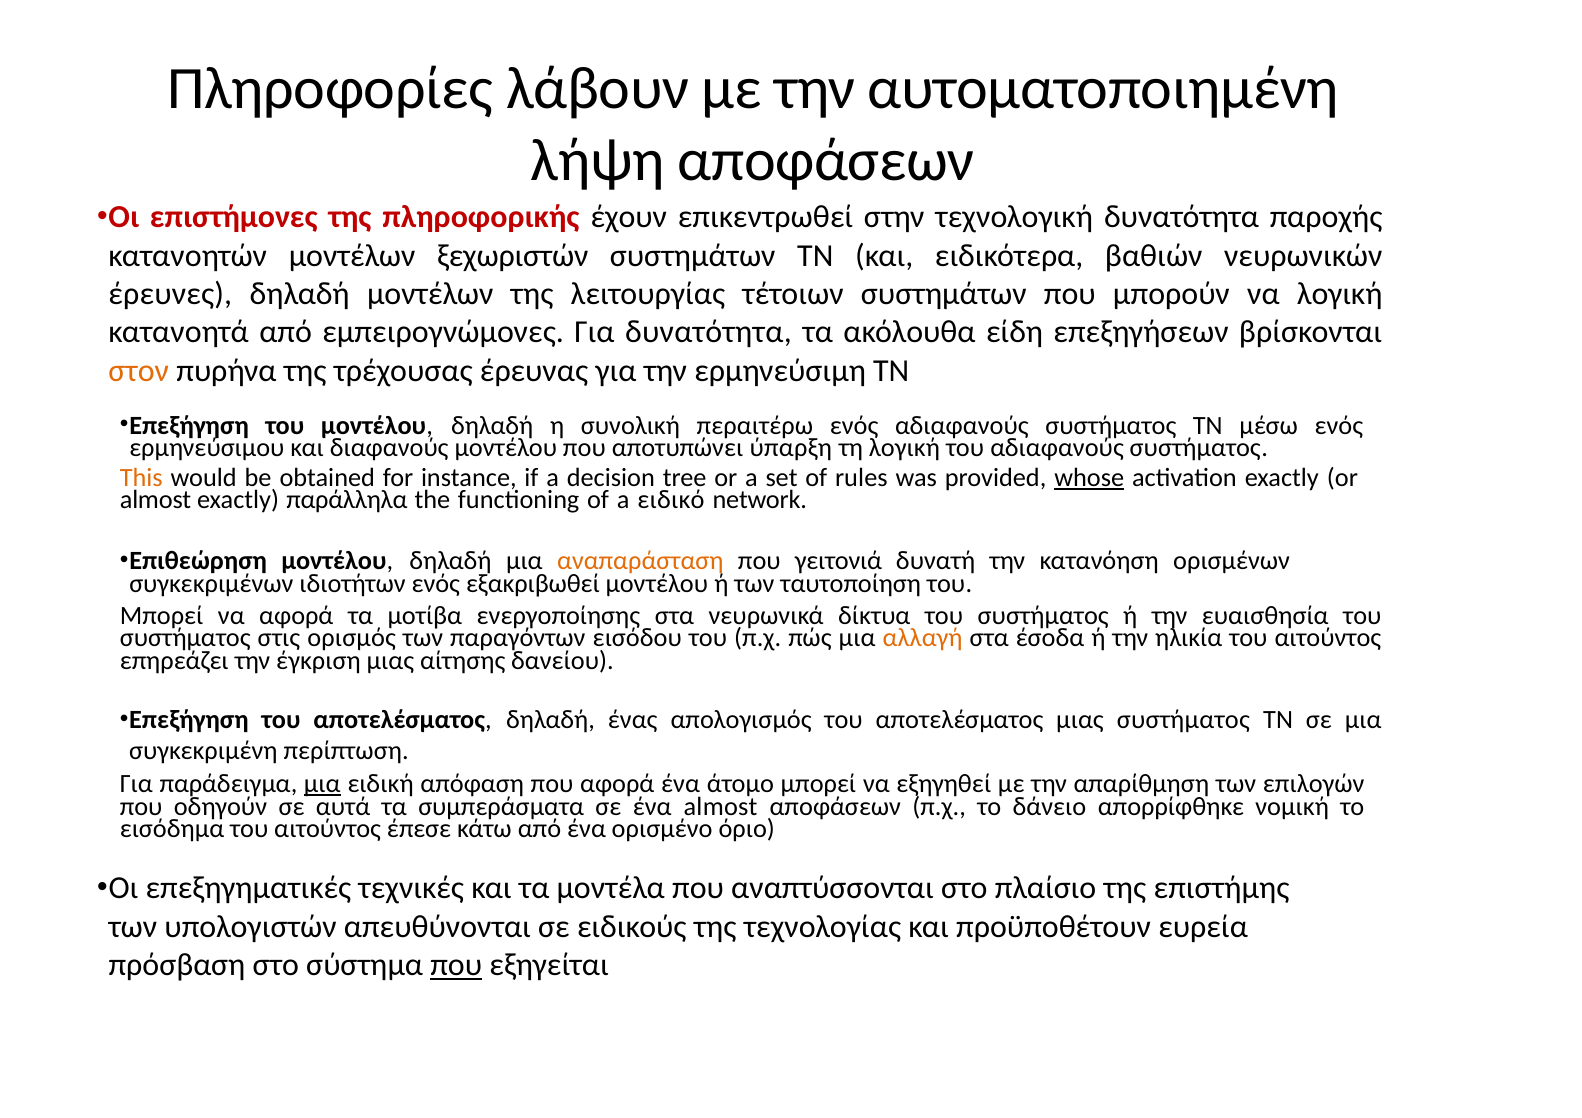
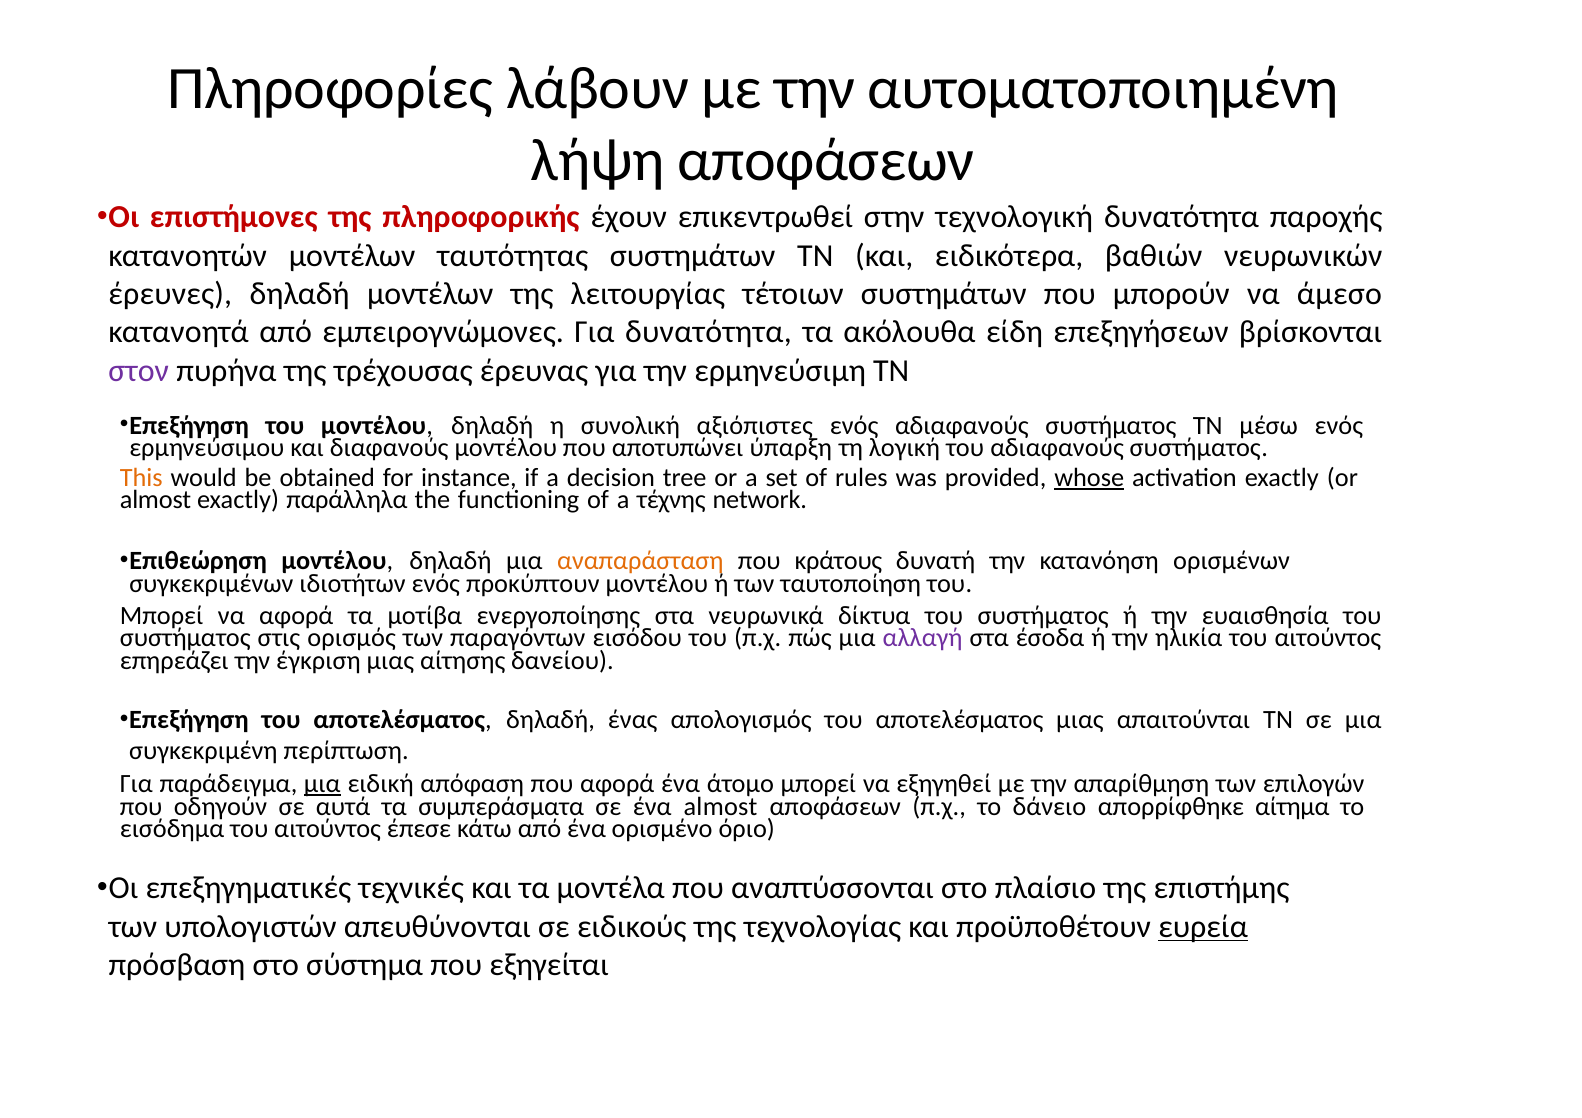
ξεχωριστών: ξεχωριστών -> ταυτότητας (513, 255)
να λογική: λογική -> άμεσο (1339, 294)
στον colour: orange -> purple (139, 371)
περαιτέρω: περαιτέρω -> αξιόπιστες (755, 425)
ειδικό: ειδικό -> τέχνης (671, 500)
γειτονιά: γειτονιά -> κράτους (838, 561)
εξακριβωθεί: εξακριβωθεί -> προκύπτουν (533, 584)
αλλαγή colour: orange -> purple (923, 638)
μιας συστήματος: συστήματος -> απαιτούνται (1184, 720)
νομική: νομική -> αίτημα (1292, 806)
ευρεία underline: none -> present (1203, 927)
που underline: present -> none (456, 965)
